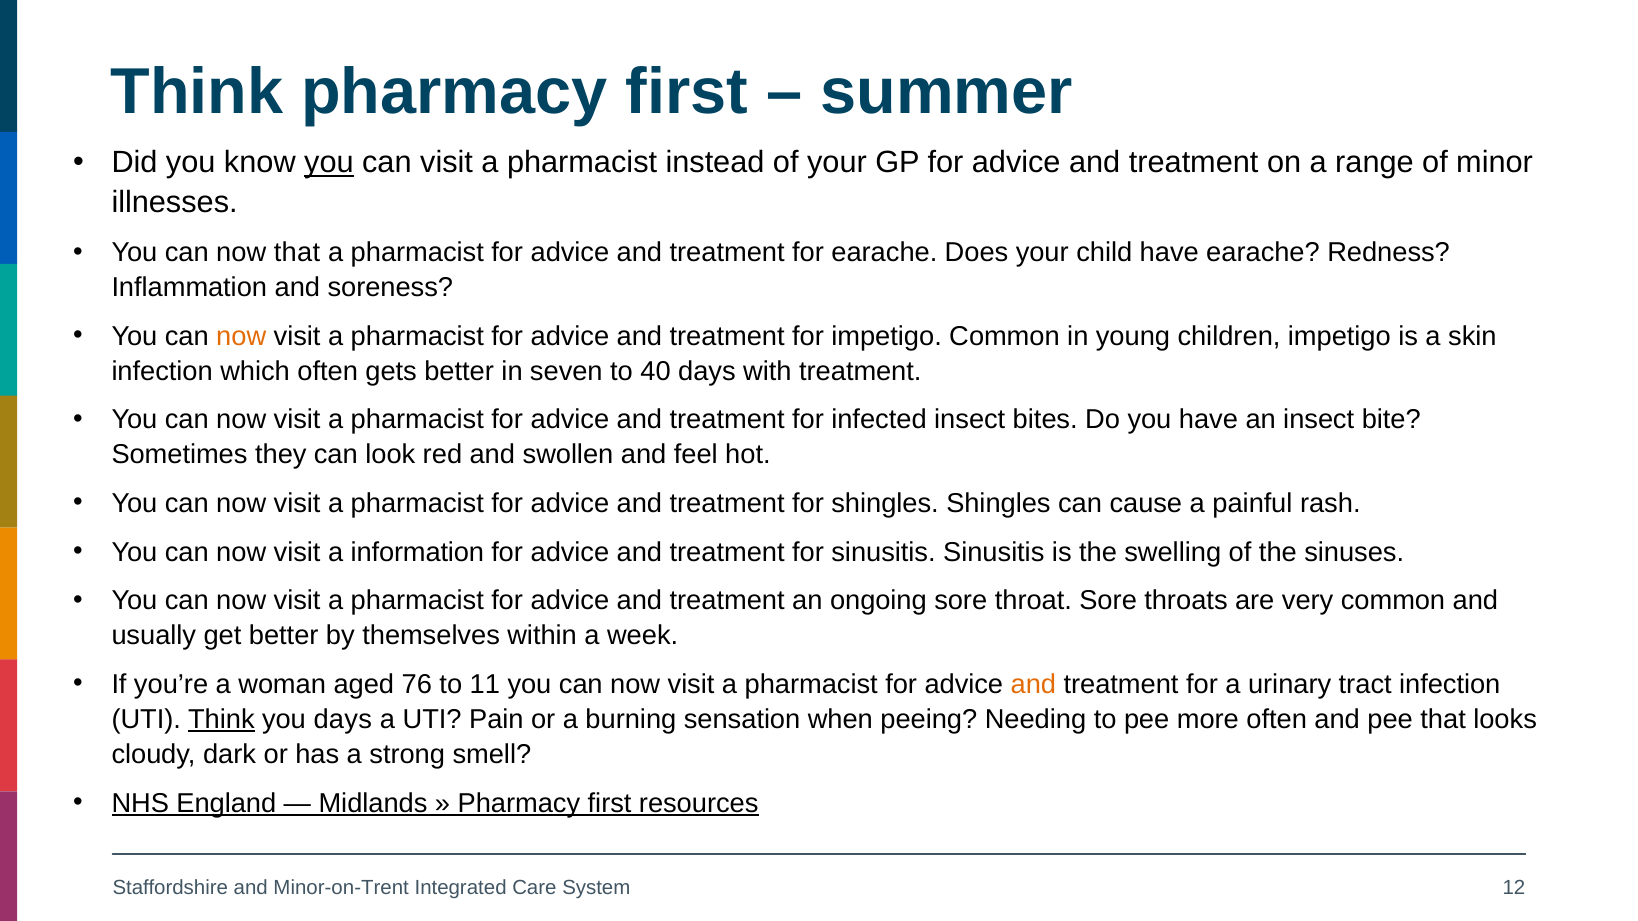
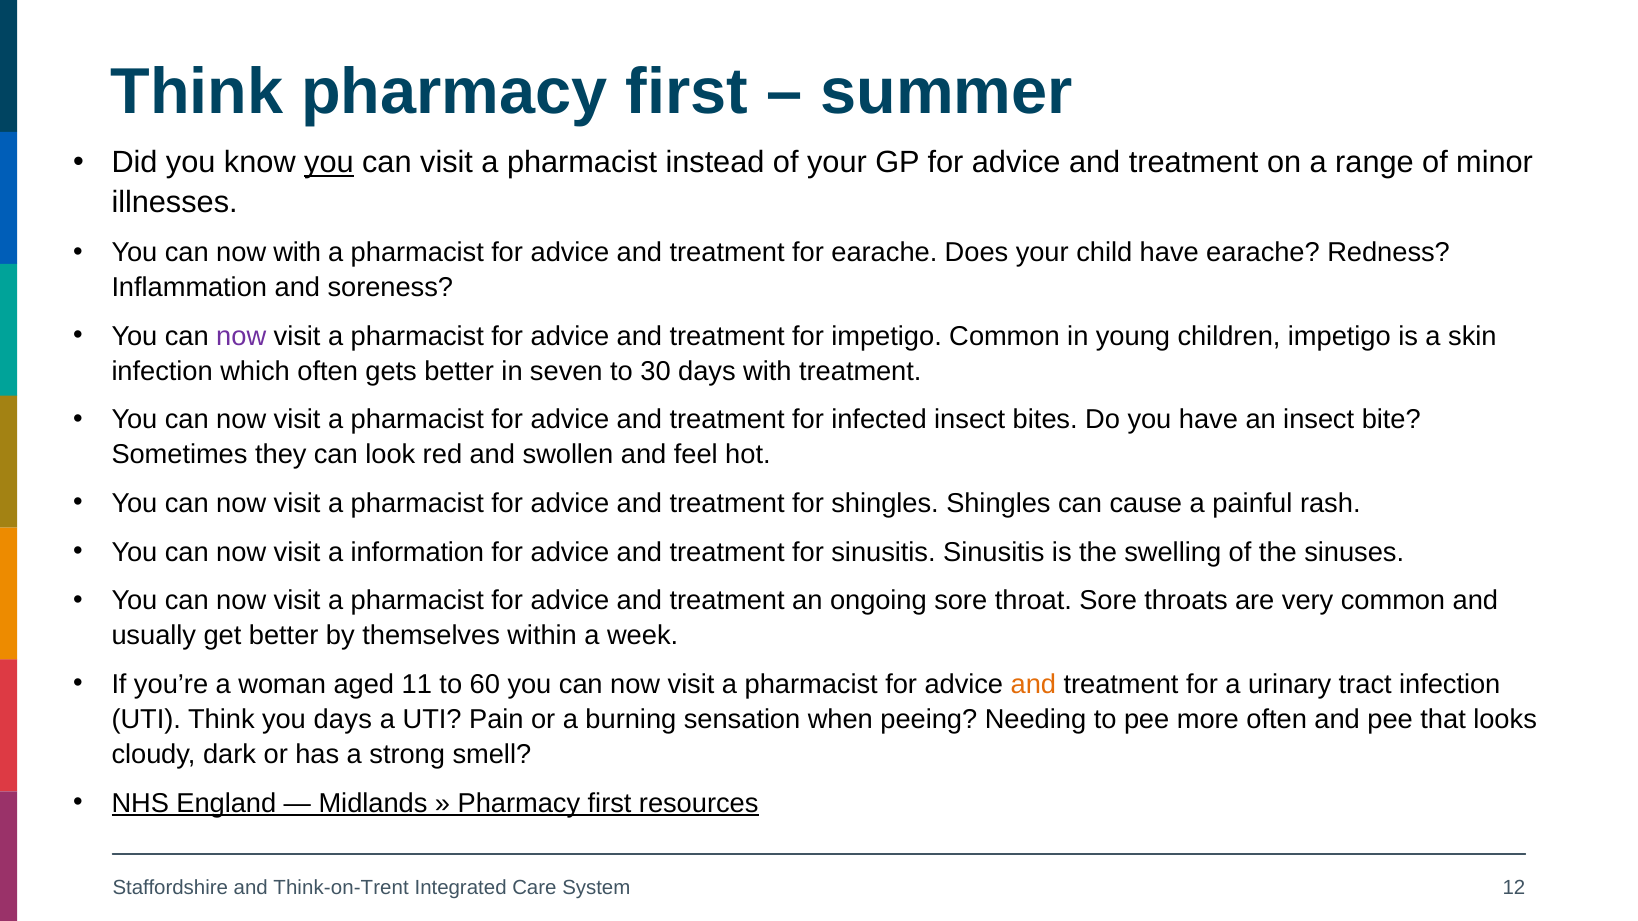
now that: that -> with (297, 253)
now colour: orange -> purple (241, 336)
40: 40 -> 30 (656, 371)
76: 76 -> 11 (417, 685)
11: 11 -> 60 (485, 685)
Think underline: present -> none (221, 720)
Minor-on-Trent: Minor-on-Trent -> Think-on-Trent (341, 888)
